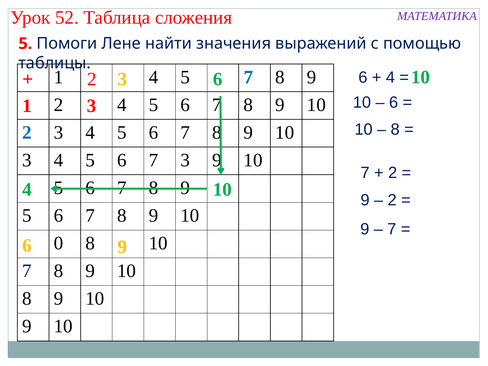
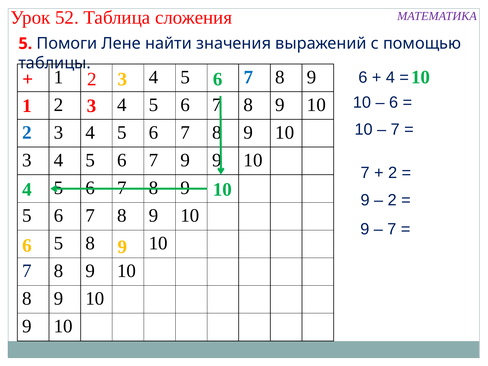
8: 8 -> 7 (395, 129)
7 3: 3 -> 9 (185, 160)
0: 0 -> 5 (59, 243)
